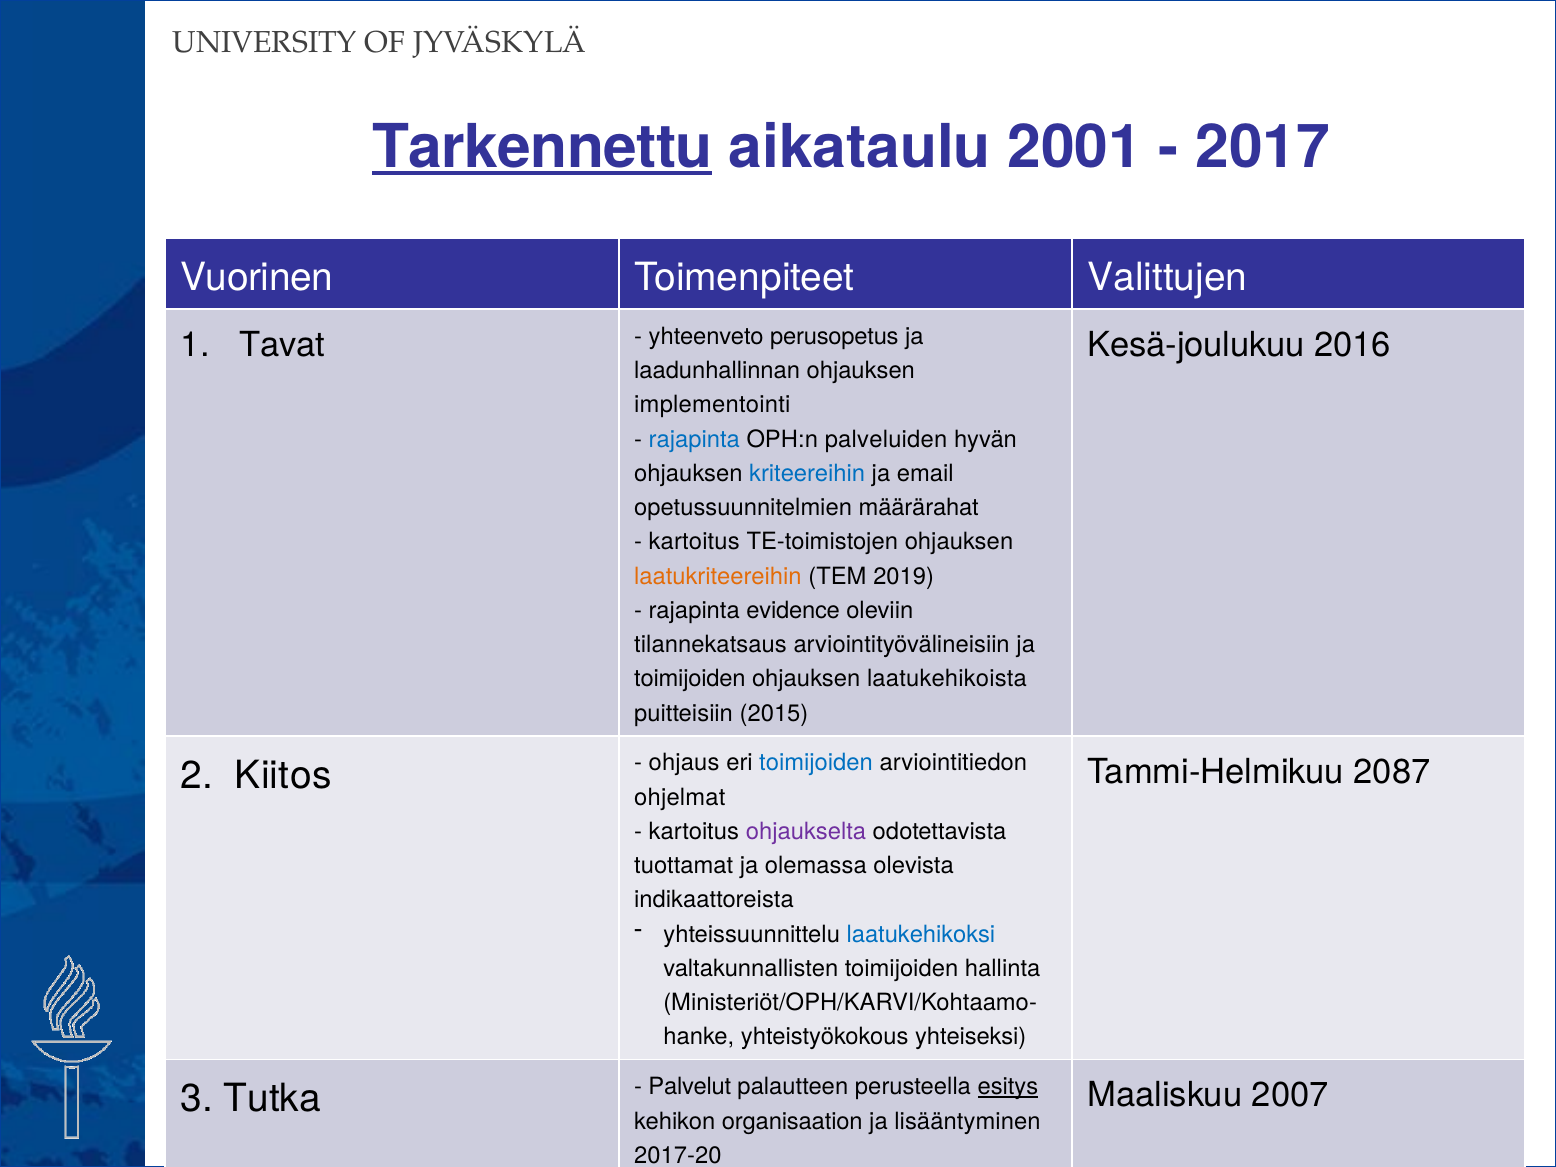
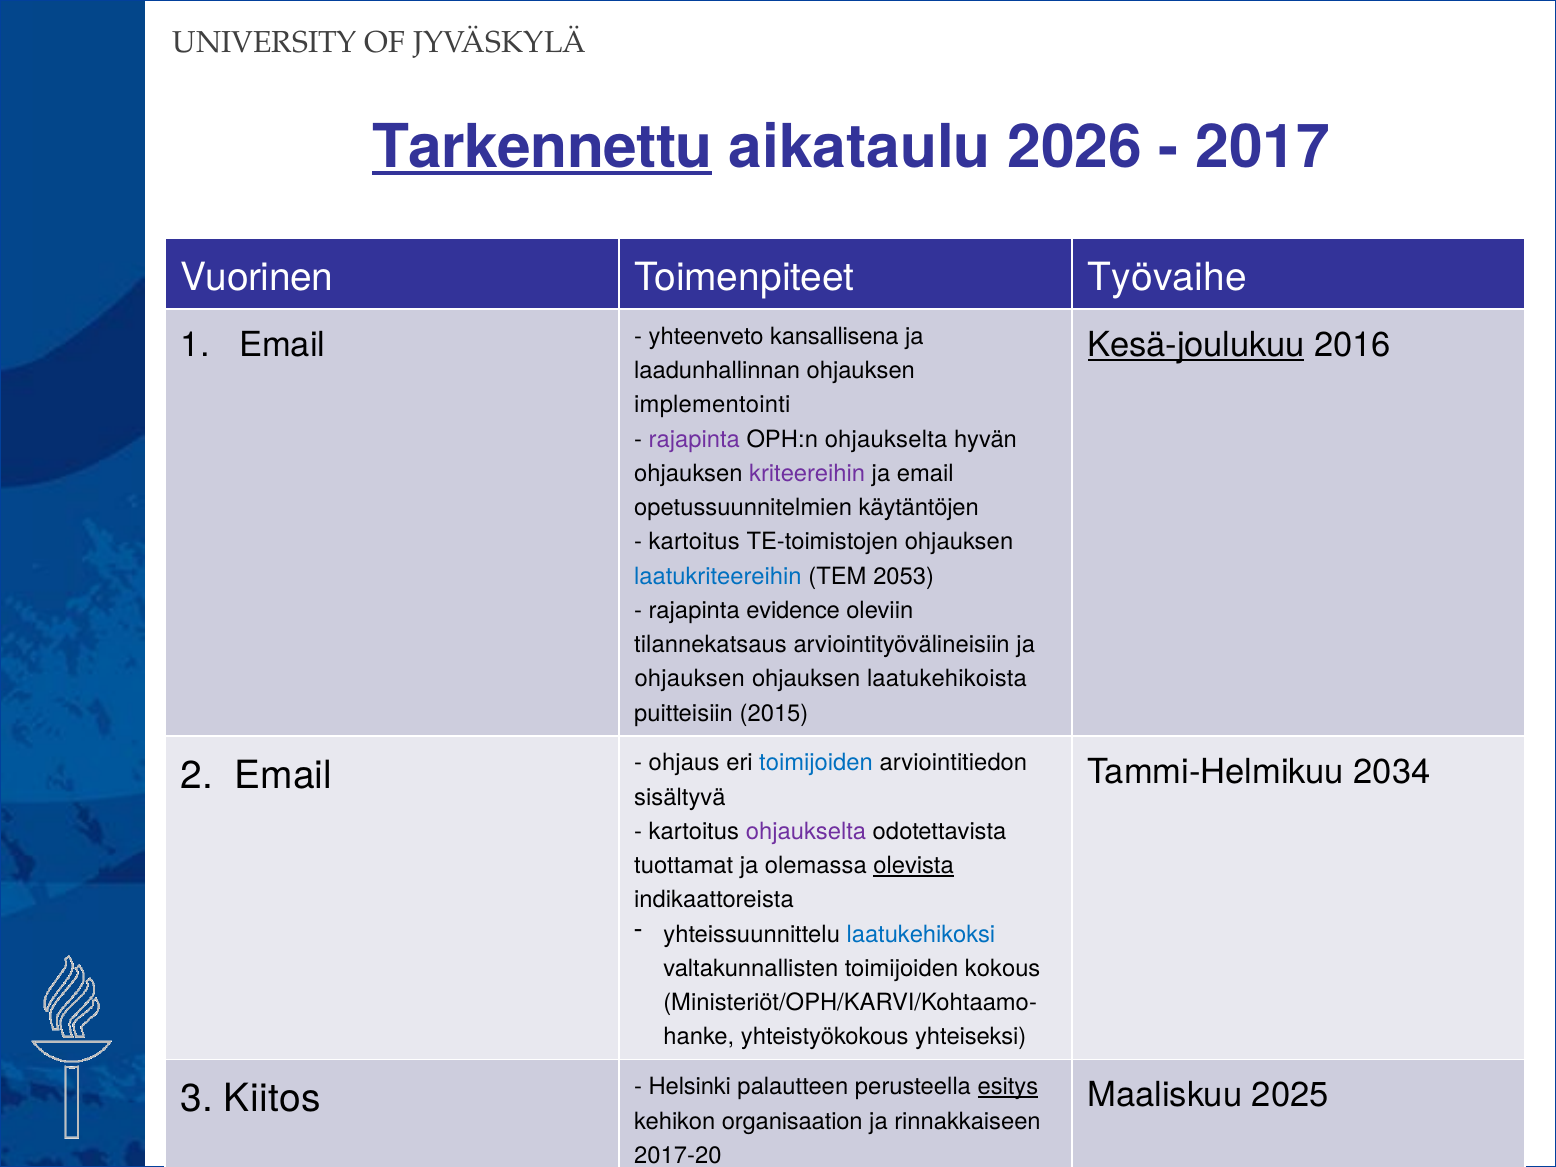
2001: 2001 -> 2026 (1075, 147)
Valittujen: Valittujen -> Työvaihe (1167, 277)
Tavat: Tavat -> Email (282, 345)
perusopetus: perusopetus -> kansallisena (834, 337)
Kesä-joulukuu underline: none -> present (1196, 345)
rajapinta colour: blue -> purple (694, 439)
OPH:n palveluiden: palveluiden -> ohjaukselta (886, 439)
kriteereihin colour: blue -> purple (807, 474)
määrärahat: määrärahat -> käytäntöjen (919, 508)
laatukriteereihin colour: orange -> blue (718, 576)
2019: 2019 -> 2053 (904, 576)
toimijoiden: toimijoiden -> ohjauksen (690, 679)
2087: 2087 -> 2034 (1392, 772)
2 Kiitos: Kiitos -> Email (283, 775)
ohjelmat: ohjelmat -> sisältyvä (680, 797)
olevista underline: none -> present (914, 866)
hallinta: hallinta -> kokous (1003, 969)
2007: 2007 -> 2025 (1290, 1096)
Tutka: Tutka -> Kiitos (272, 1099)
Palvelut: Palvelut -> Helsinki (690, 1087)
lisääntyminen: lisääntyminen -> rinnakkaiseen (968, 1121)
